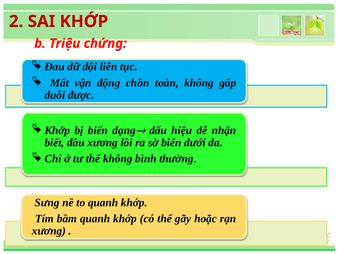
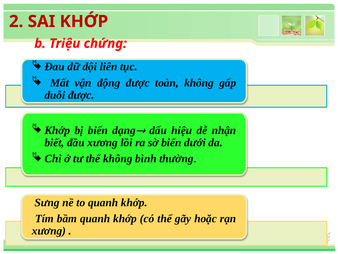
động chồn: chồn -> được (138, 83)
